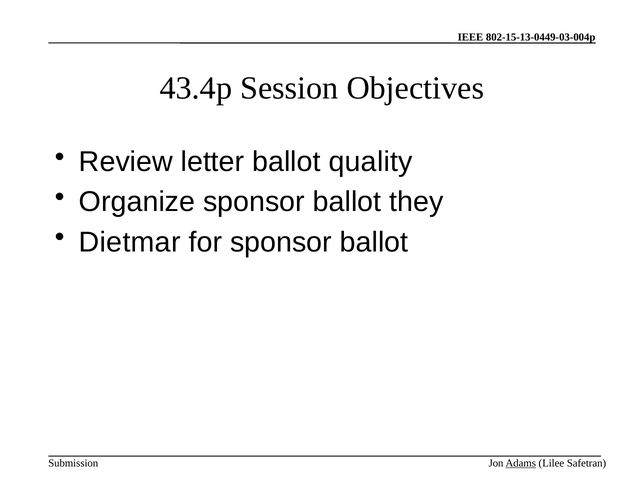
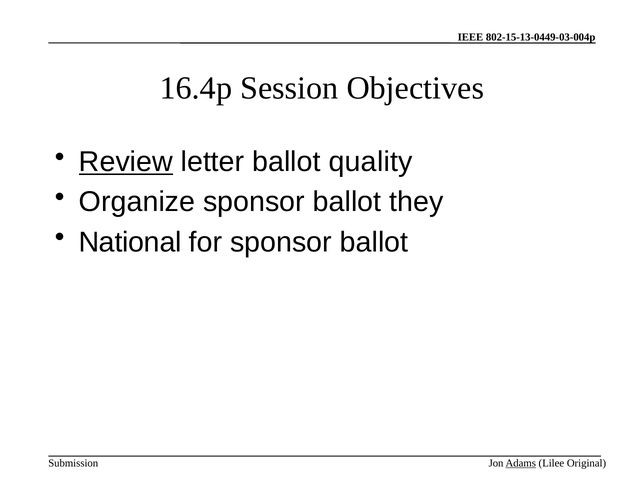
43.4p: 43.4p -> 16.4p (196, 88)
Review underline: none -> present (126, 162)
Dietmar: Dietmar -> National (130, 242)
Safetran: Safetran -> Original (587, 463)
